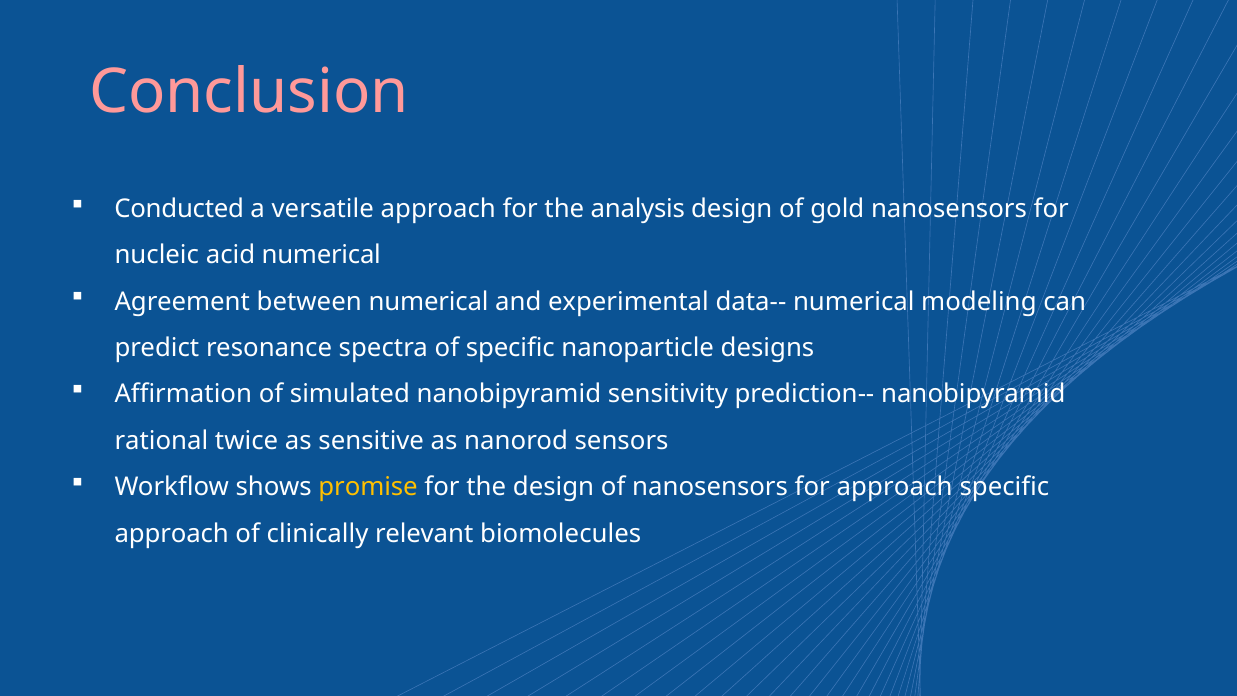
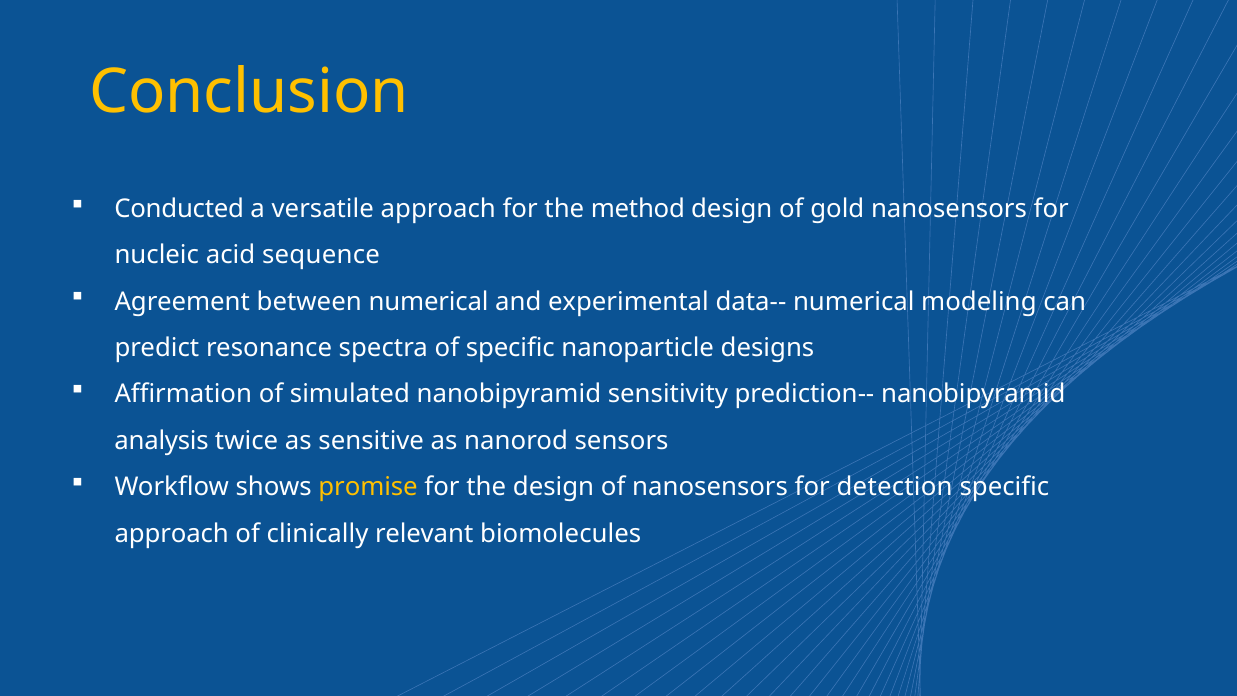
Conclusion colour: pink -> yellow (249, 92)
analysis: analysis -> method (638, 209)
acid numerical: numerical -> sequence (321, 255)
rational: rational -> analysis (162, 441)
for approach: approach -> detection (895, 487)
